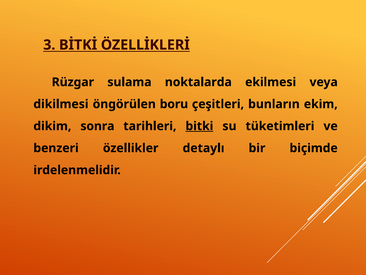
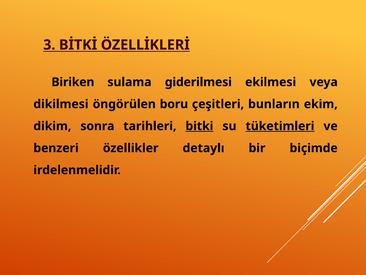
Rüzgar: Rüzgar -> Biriken (73, 82)
noktalarda: noktalarda -> giderilmesi (198, 82)
tüketimleri underline: none -> present (280, 126)
